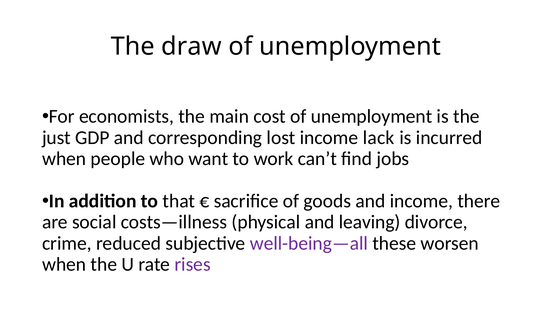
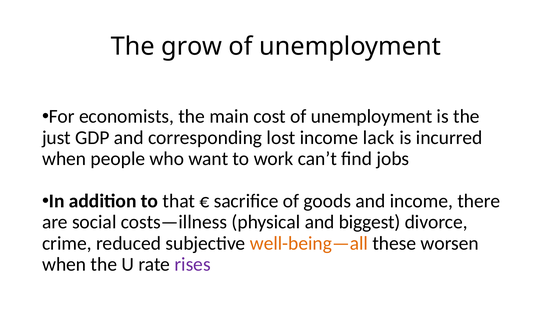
draw: draw -> grow (192, 46)
leaving: leaving -> biggest (370, 222)
well-being—all colour: purple -> orange (309, 243)
